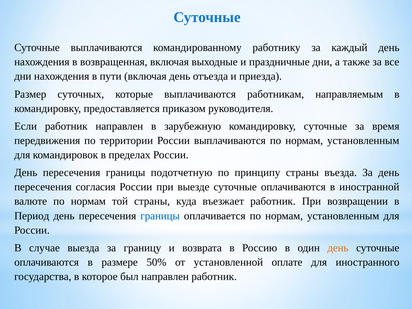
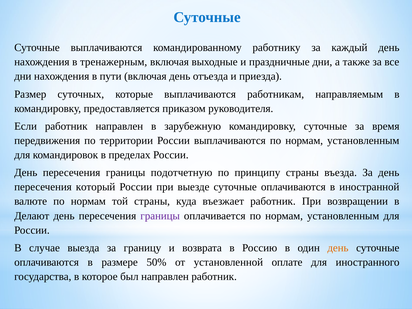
возвращенная: возвращенная -> тренажерным (114, 62)
согласия: согласия -> который (96, 187)
Период: Период -> Делают (32, 216)
границы colour: blue -> purple (160, 216)
